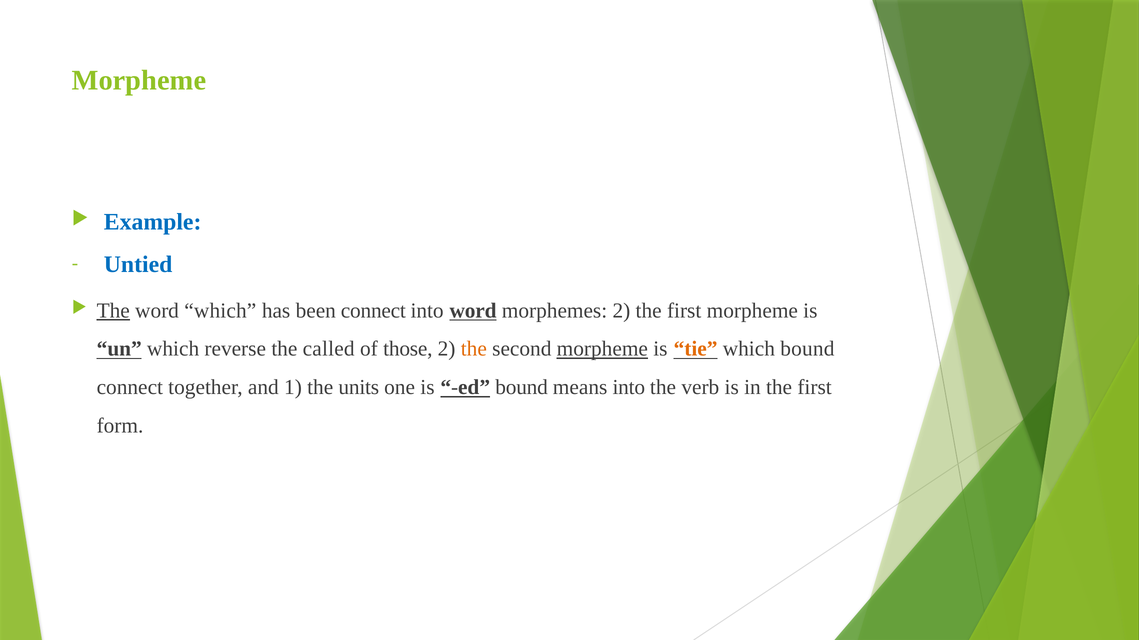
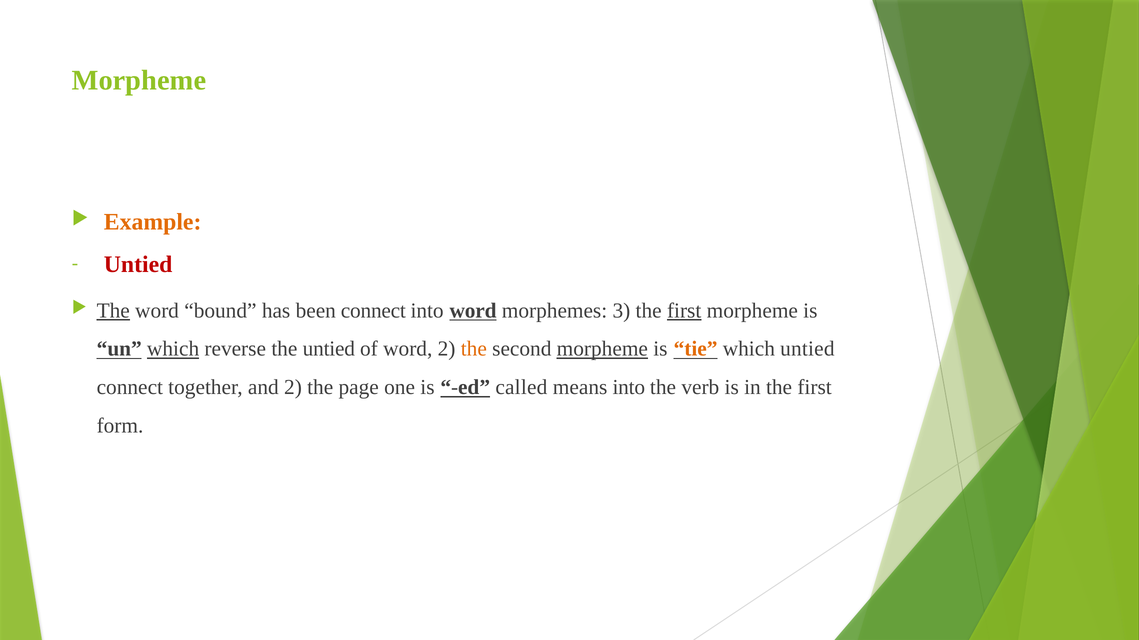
Example colour: blue -> orange (153, 222)
Untied colour: blue -> red (138, 265)
word which: which -> bound (220, 311)
morphemes 2: 2 -> 3 (621, 311)
first underline: none -> present (684, 311)
which underline: none -> present (173, 349)
the called: called -> untied (329, 349)
of those: those -> word (408, 349)
which bound: bound -> untied (807, 349)
and 1: 1 -> 2 (293, 388)
units: units -> page (359, 388)
ed bound: bound -> called (521, 388)
